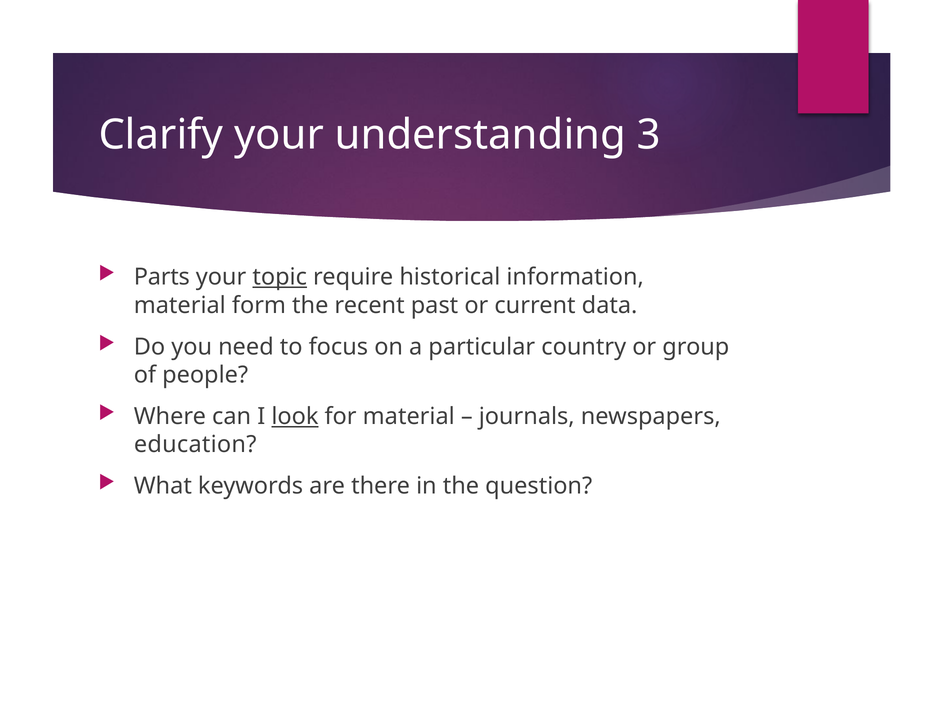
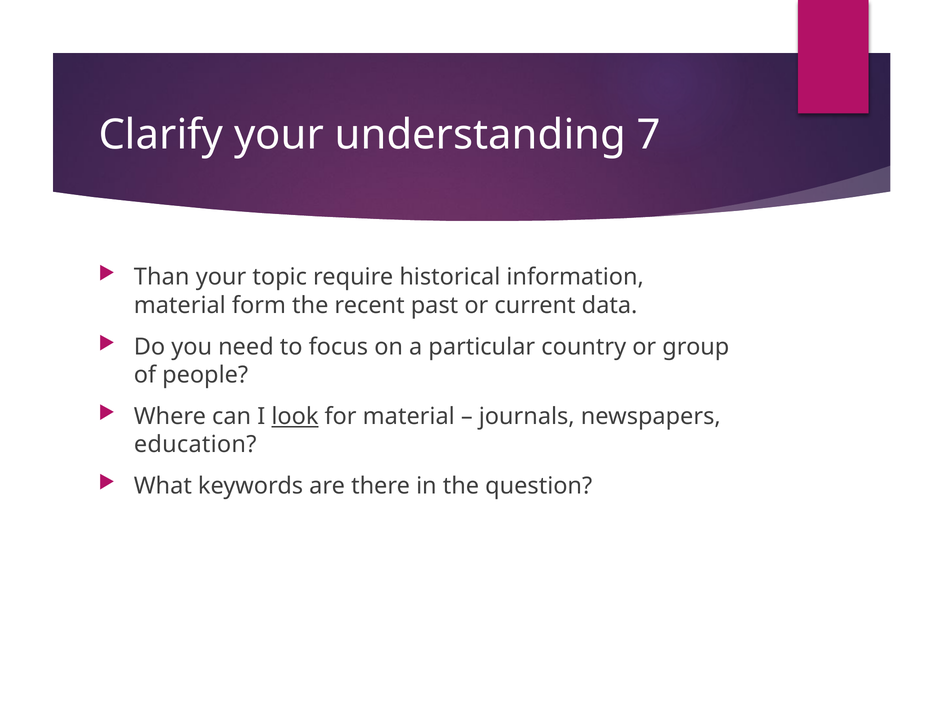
3: 3 -> 7 (649, 135)
Parts: Parts -> Than (162, 277)
topic underline: present -> none (280, 277)
